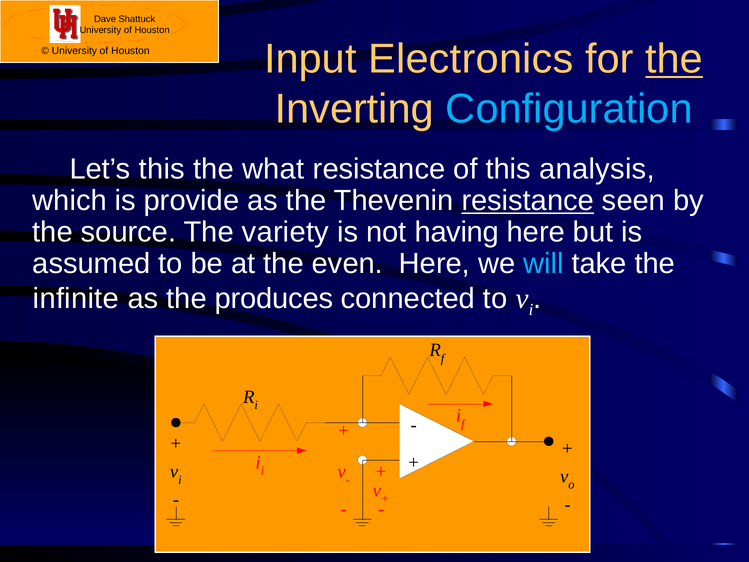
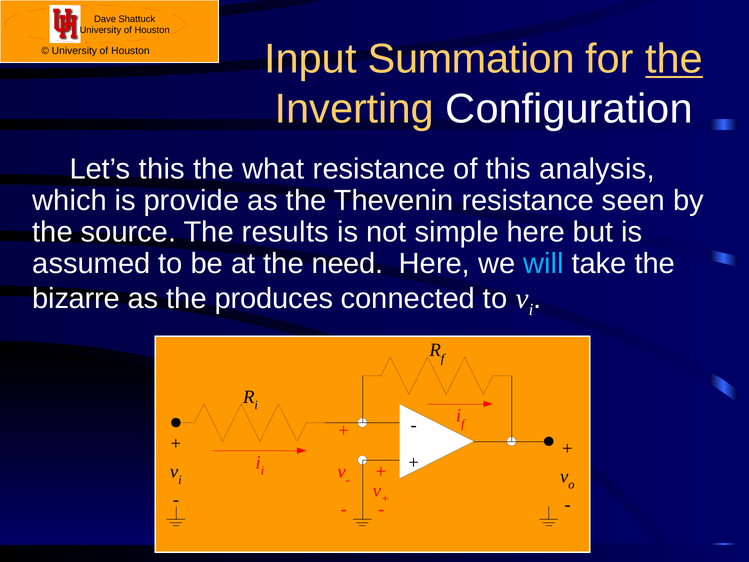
Electronics: Electronics -> Summation (471, 59)
Configuration colour: light blue -> white (569, 109)
resistance underline: present -> none (528, 201)
variety: variety -> results (285, 232)
having: having -> simple (457, 232)
even: even -> need (347, 264)
infinite: infinite -> bizarre (76, 298)
